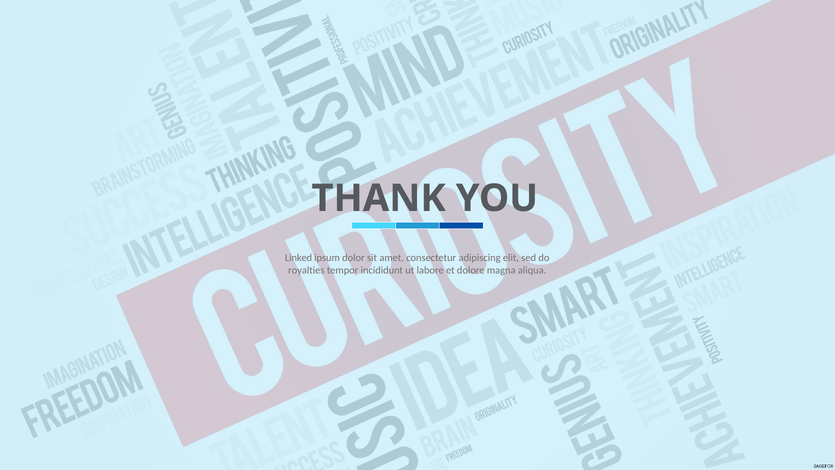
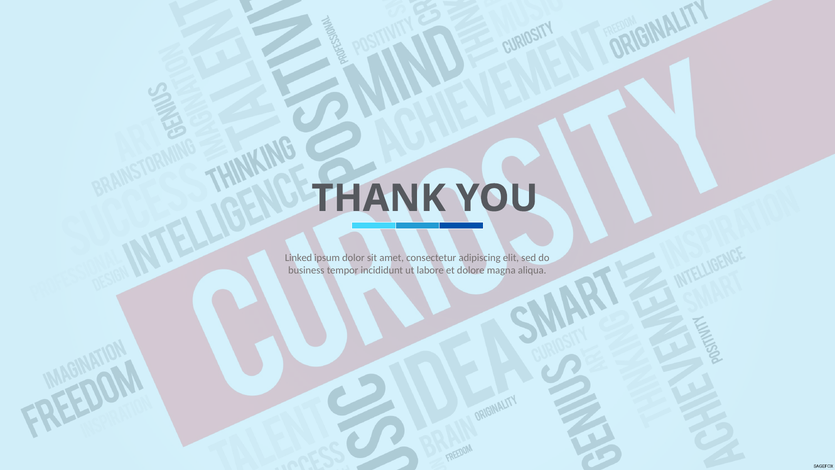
royalties: royalties -> business (306, 270)
